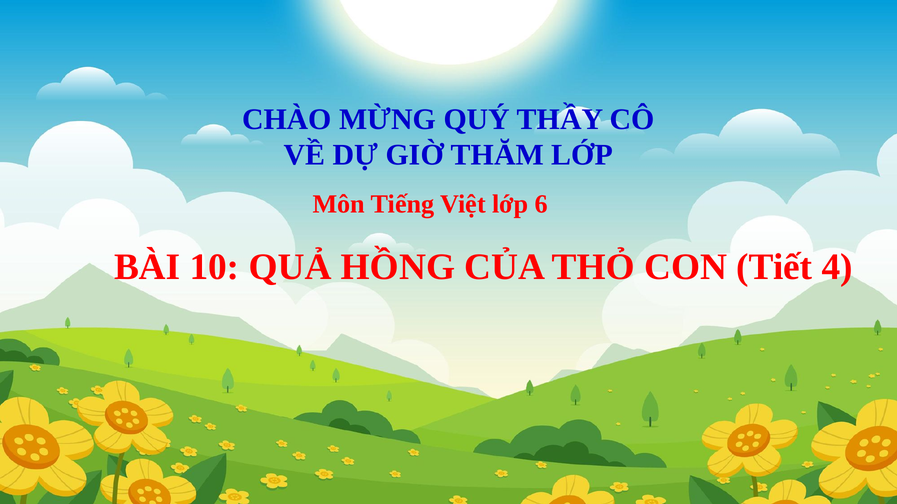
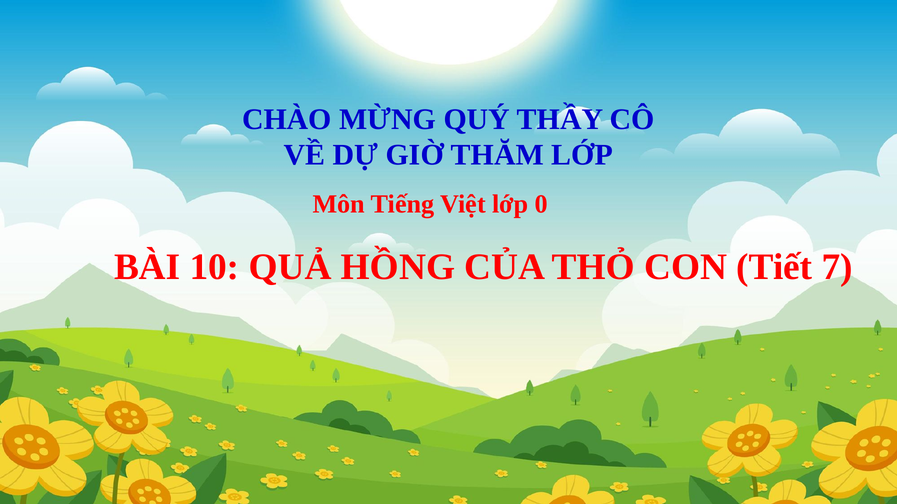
6: 6 -> 0 (541, 204)
4: 4 -> 7 (837, 267)
